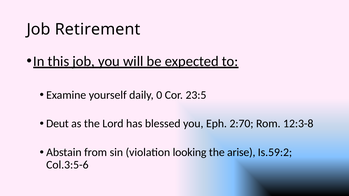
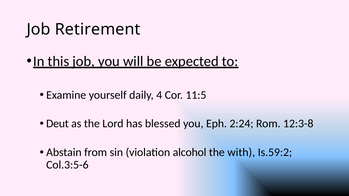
0: 0 -> 4 (159, 95)
23:5: 23:5 -> 11:5 (196, 95)
2:70: 2:70 -> 2:24 (241, 124)
looking: looking -> alcohol (190, 153)
arise: arise -> with (241, 153)
